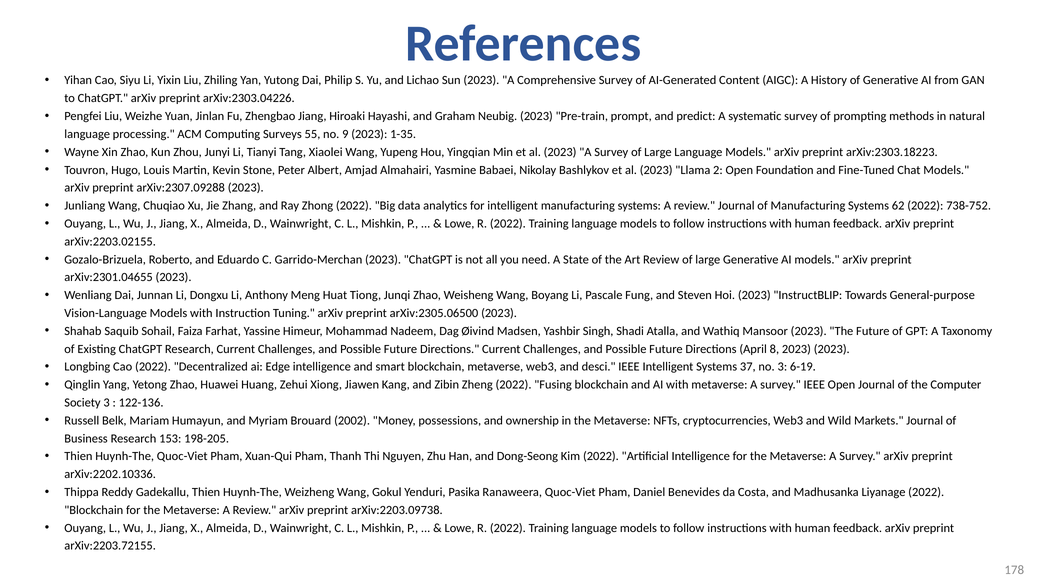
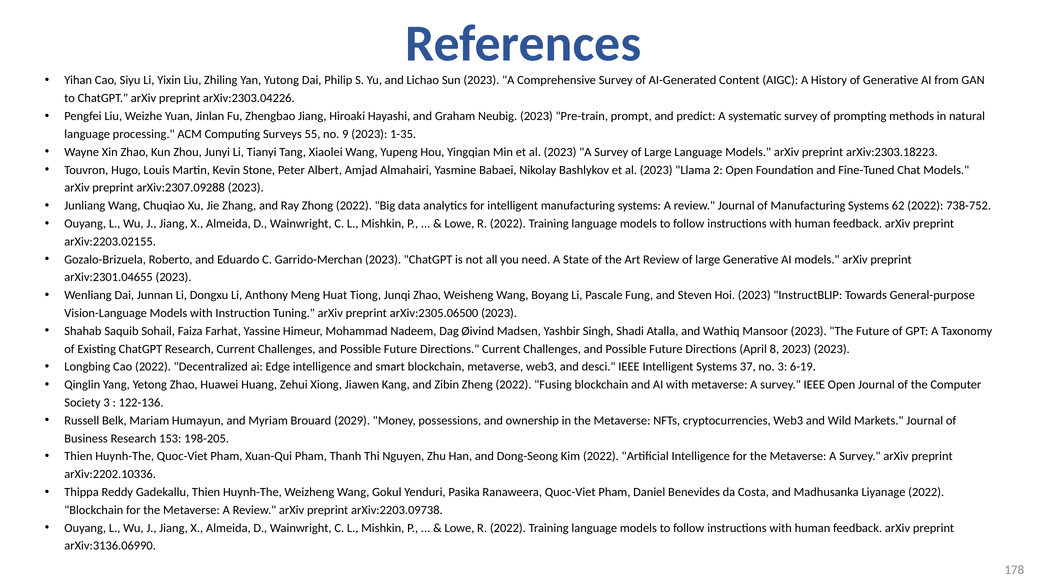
2002: 2002 -> 2029 (352, 420)
arXiv:2203.72155: arXiv:2203.72155 -> arXiv:3136.06990 (110, 546)
